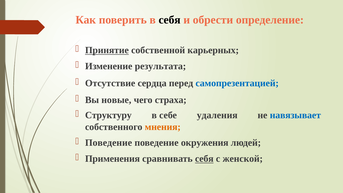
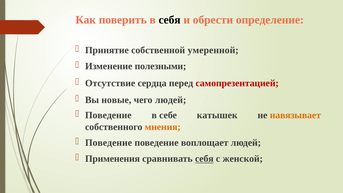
Принятие underline: present -> none (107, 50)
карьерных: карьерных -> умеренной (213, 50)
результата: результата -> полезными (160, 66)
самопрезентацией colour: blue -> red (237, 83)
чего страха: страха -> людей (171, 100)
Структуру: Структуру -> Поведение (108, 115)
удаления: удаления -> катышек (217, 115)
навязывает colour: blue -> orange (295, 115)
окружения: окружения -> воплощает (205, 143)
